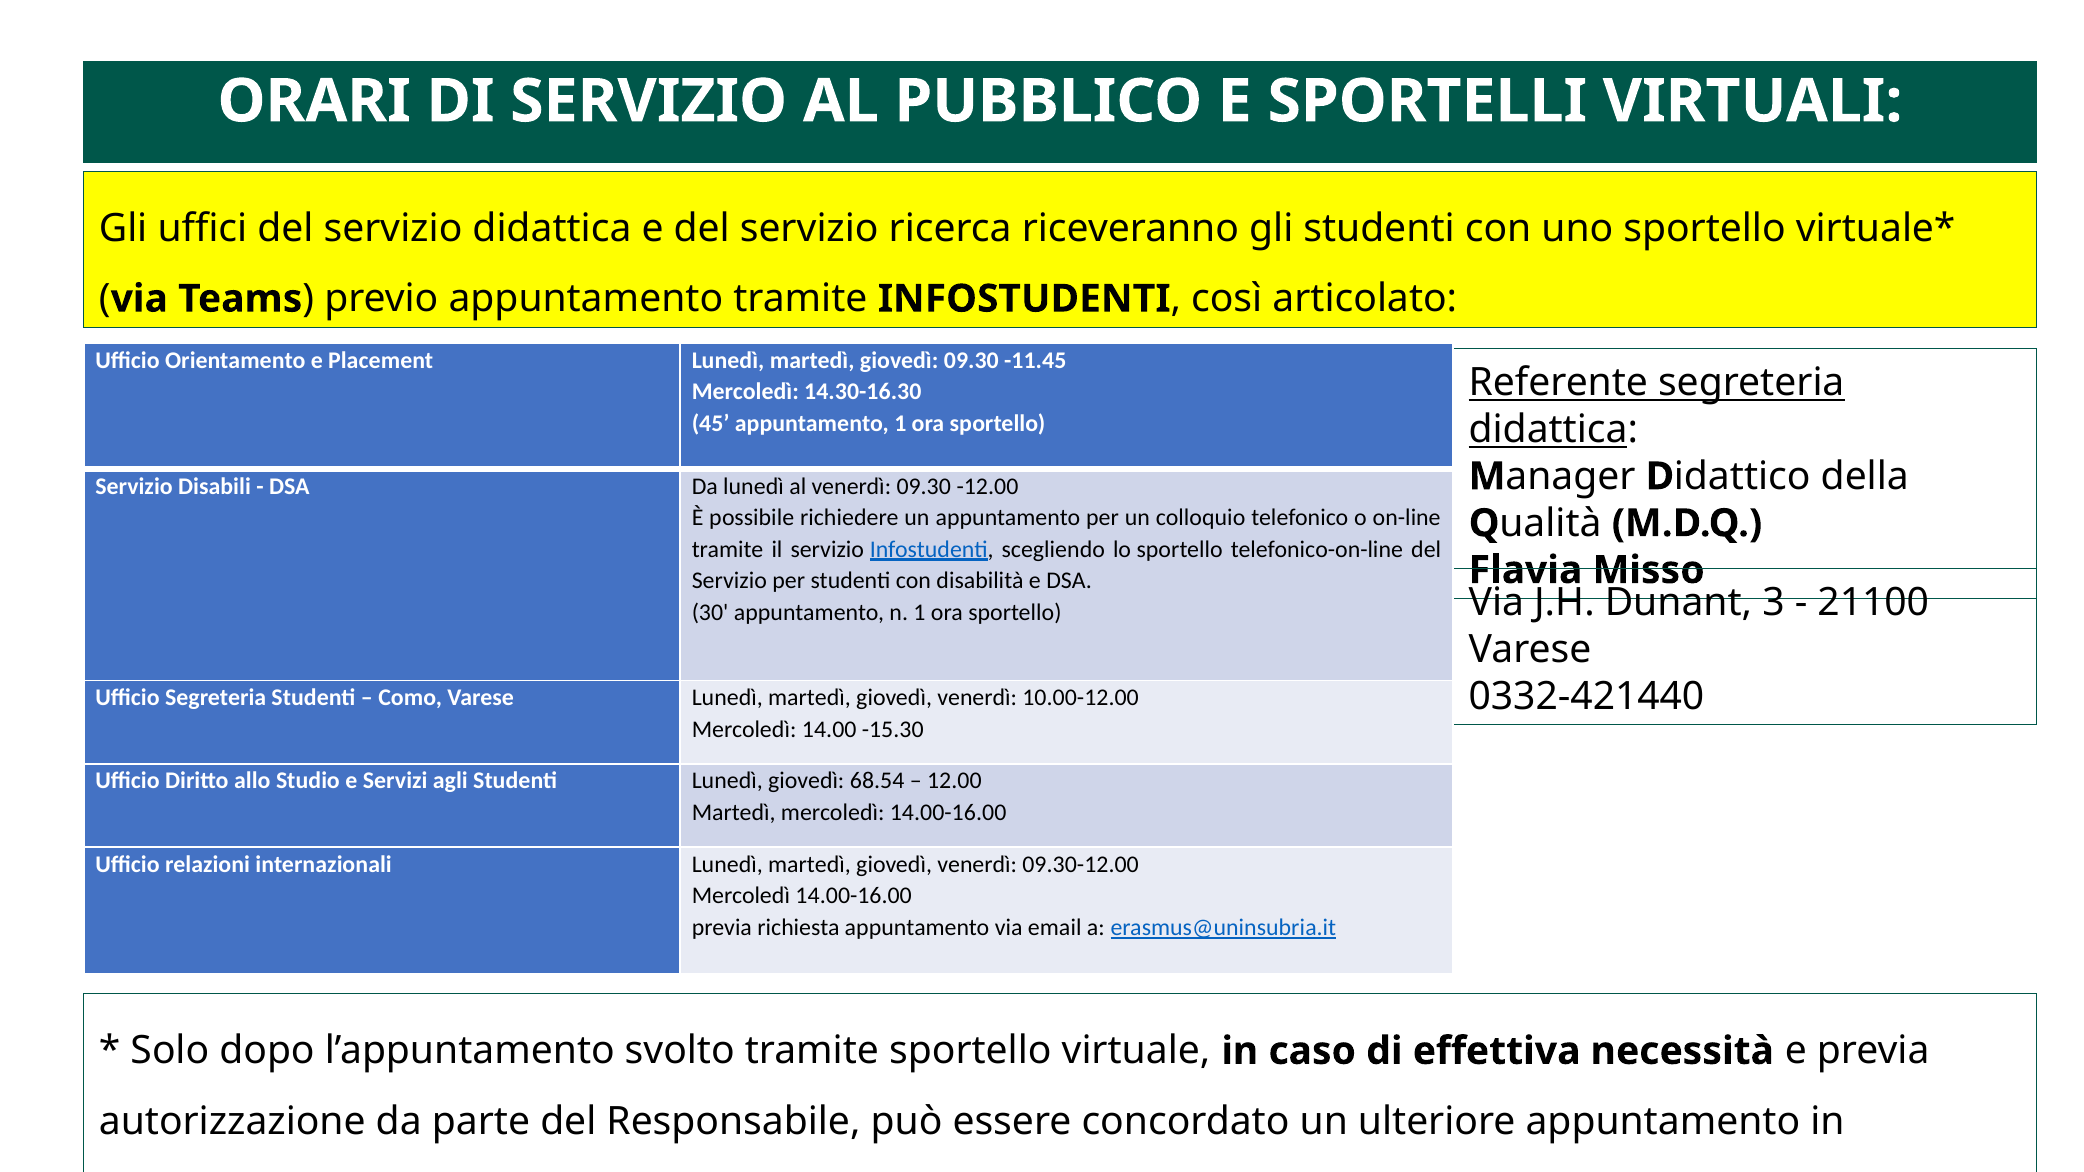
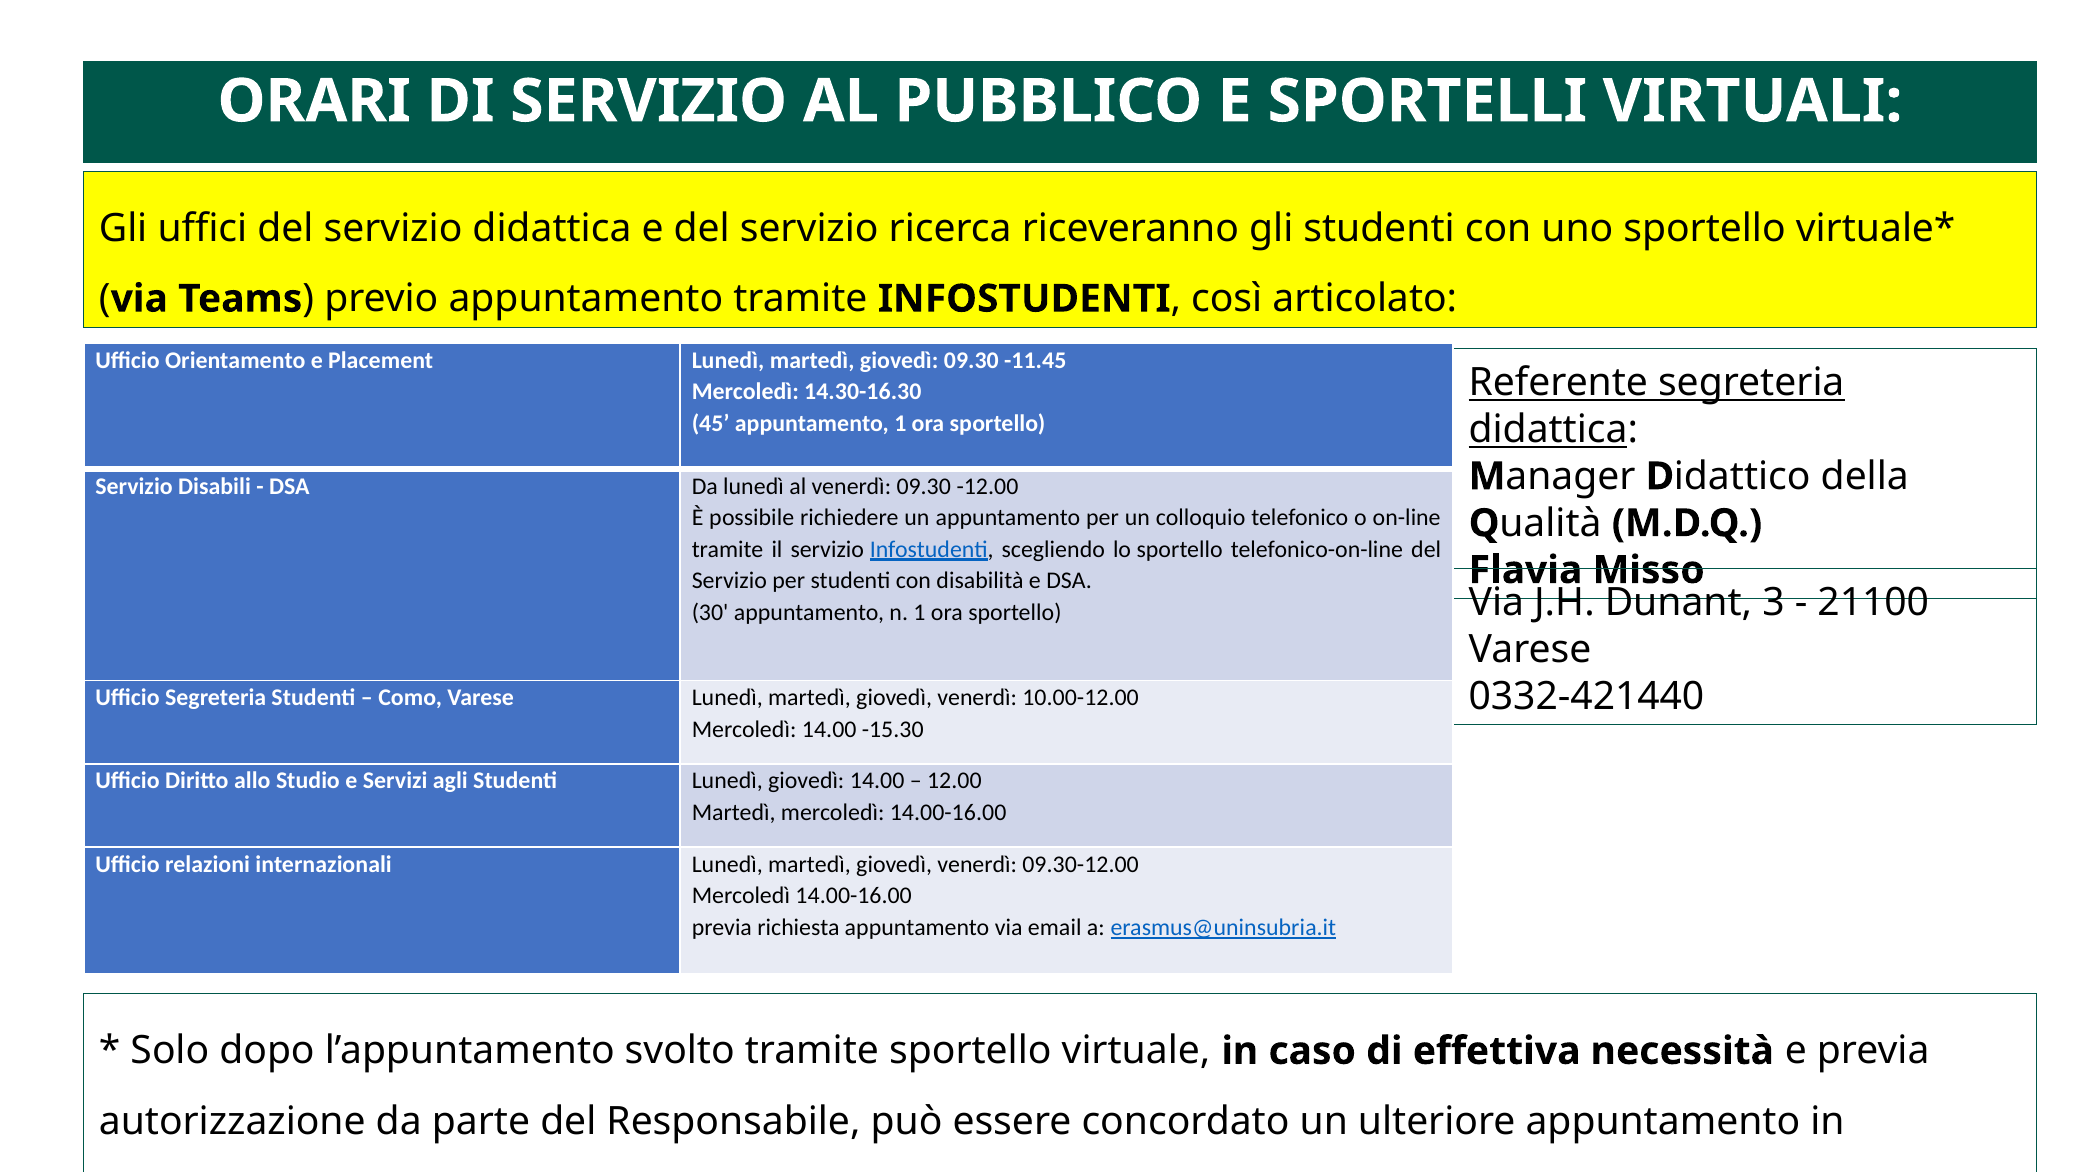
giovedì 68.54: 68.54 -> 14.00 (877, 781)
